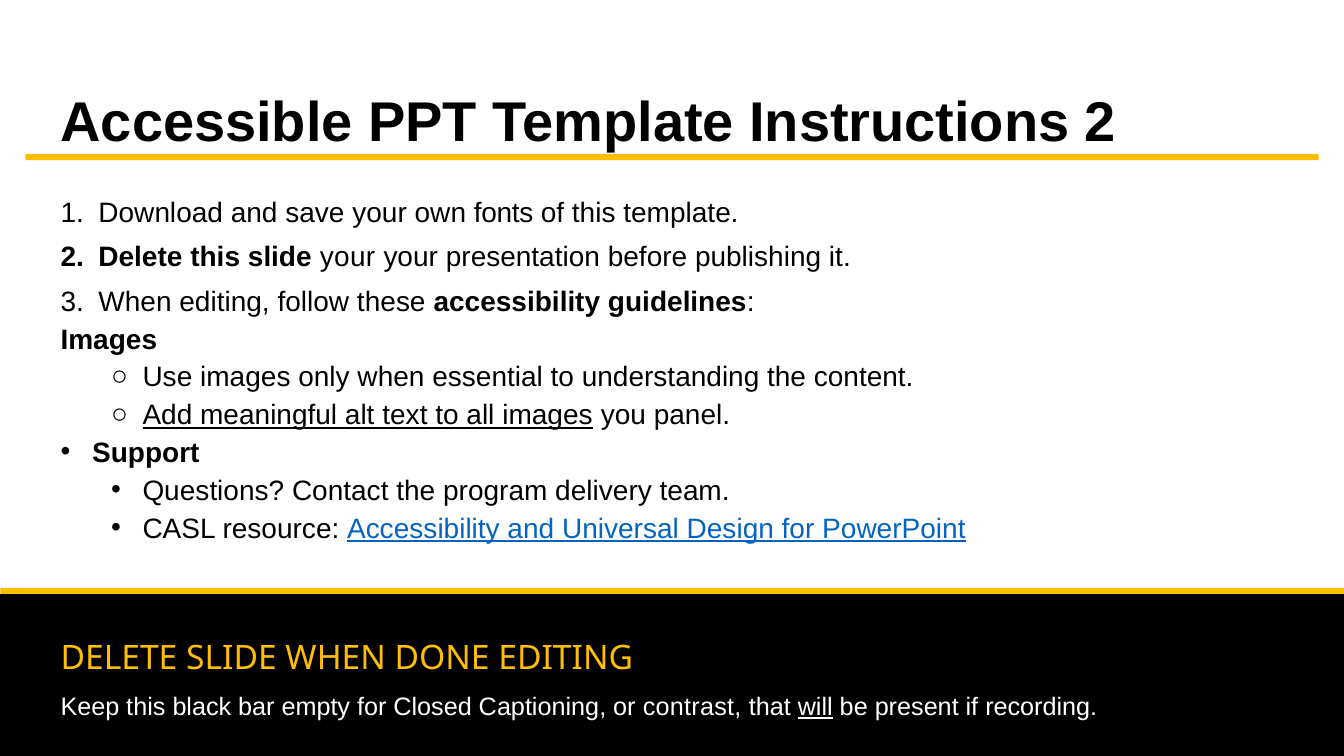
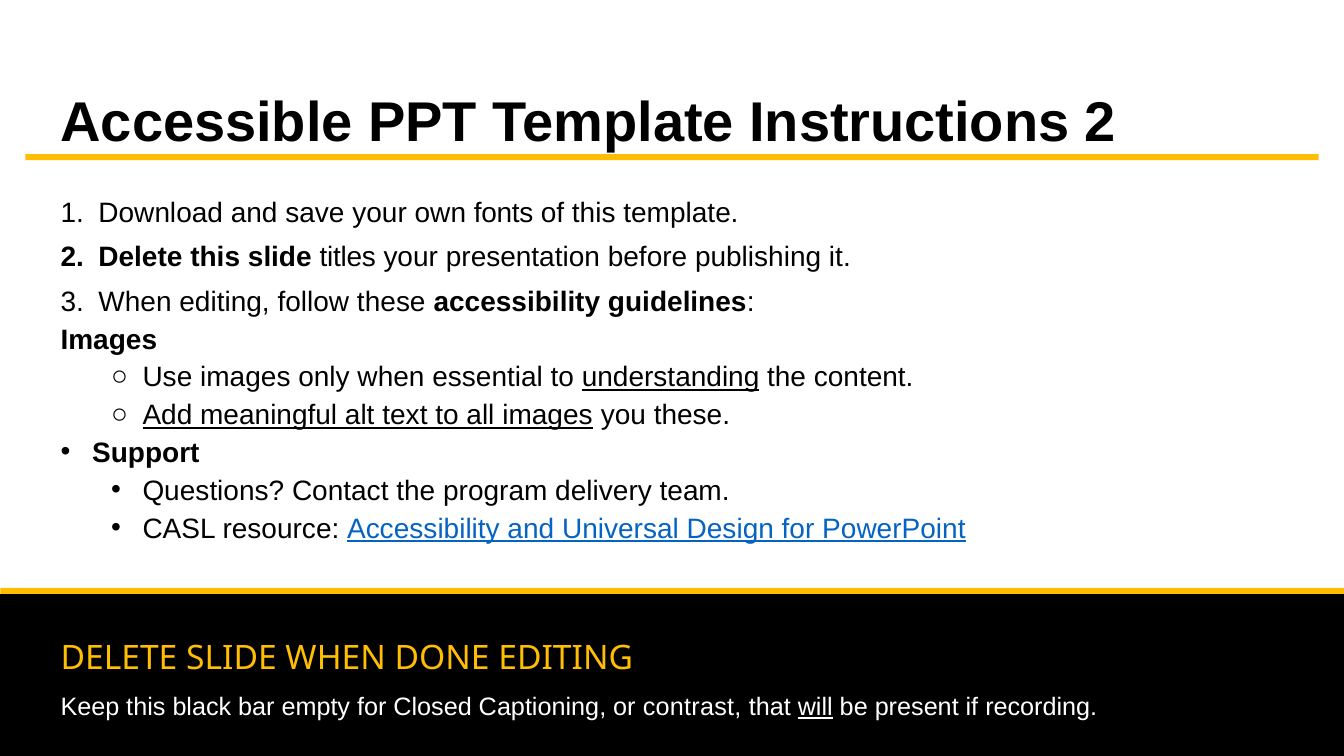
slide your: your -> titles (348, 257)
understanding underline: none -> present (671, 378)
you panel: panel -> these (692, 415)
